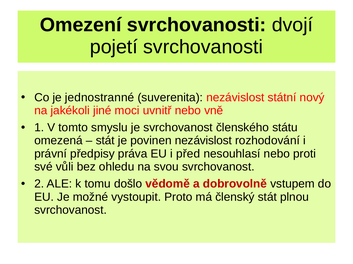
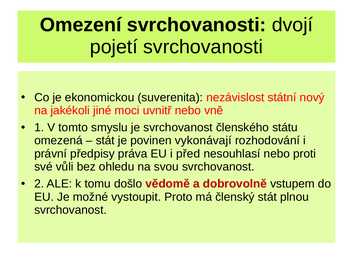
jednostranné: jednostranné -> ekonomickou (100, 98)
povinen nezávislost: nezávislost -> vykonávají (203, 141)
